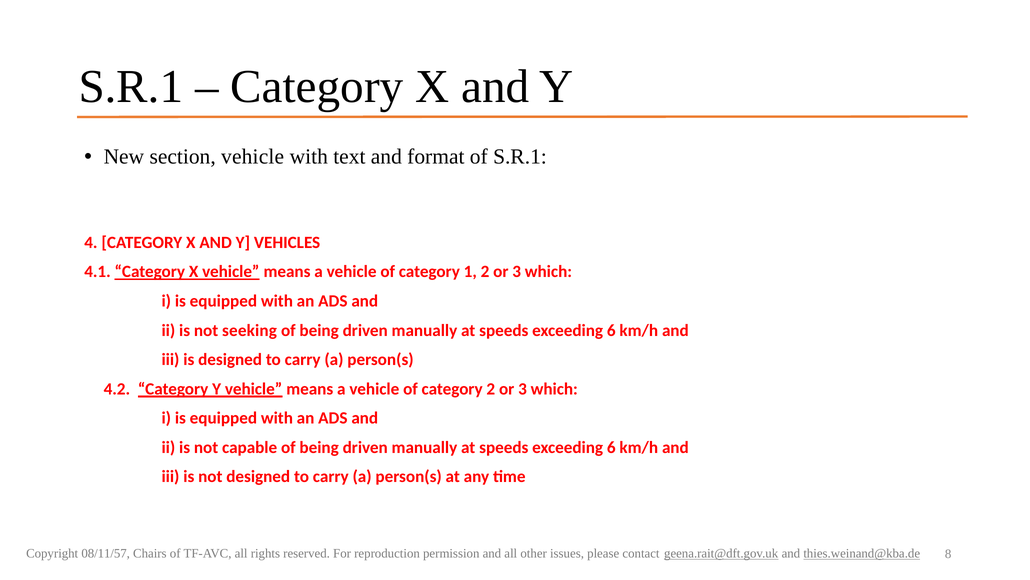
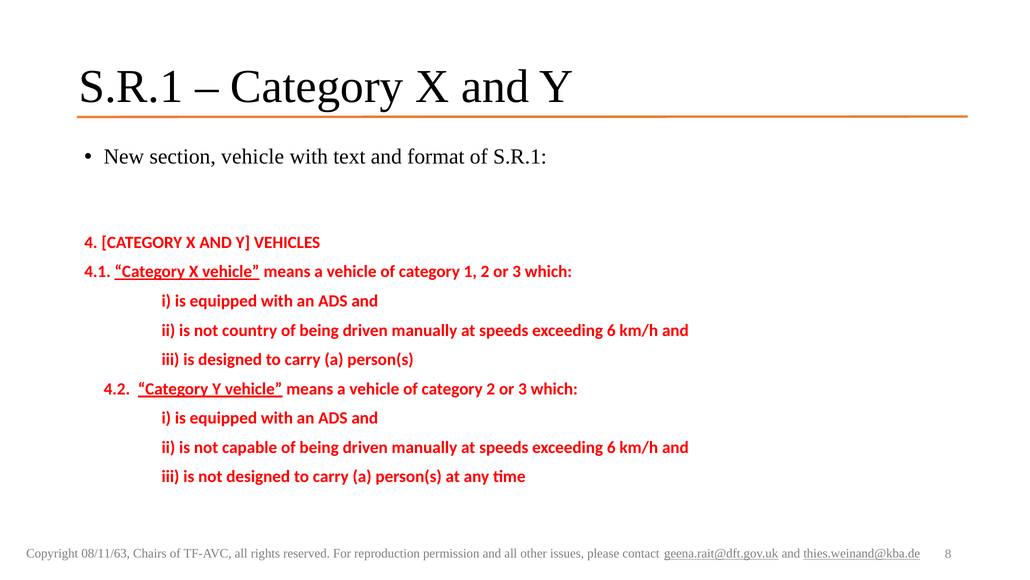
seeking: seeking -> country (250, 330)
08/11/57: 08/11/57 -> 08/11/63 (106, 553)
